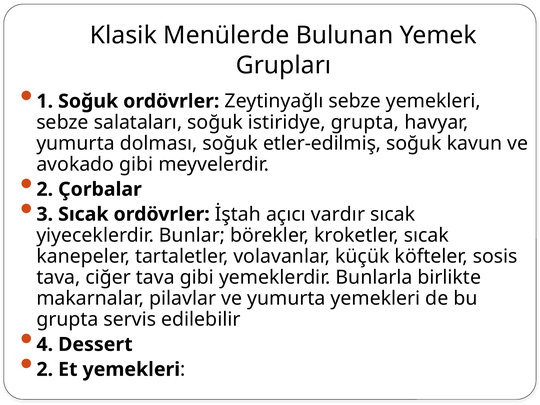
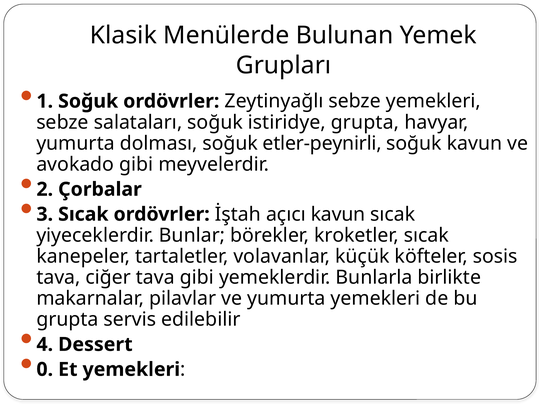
etler-edilmiş: etler-edilmiş -> etler-peynirli (322, 143)
açıcı vardır: vardır -> kavun (338, 214)
2: 2 -> 0 (45, 369)
